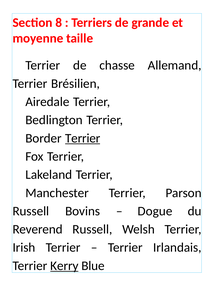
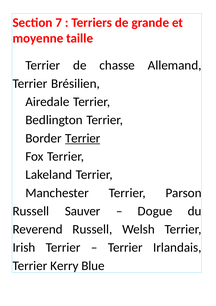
8: 8 -> 7 (59, 23)
Bovins: Bovins -> Sauver (83, 211)
Kerry underline: present -> none (64, 265)
